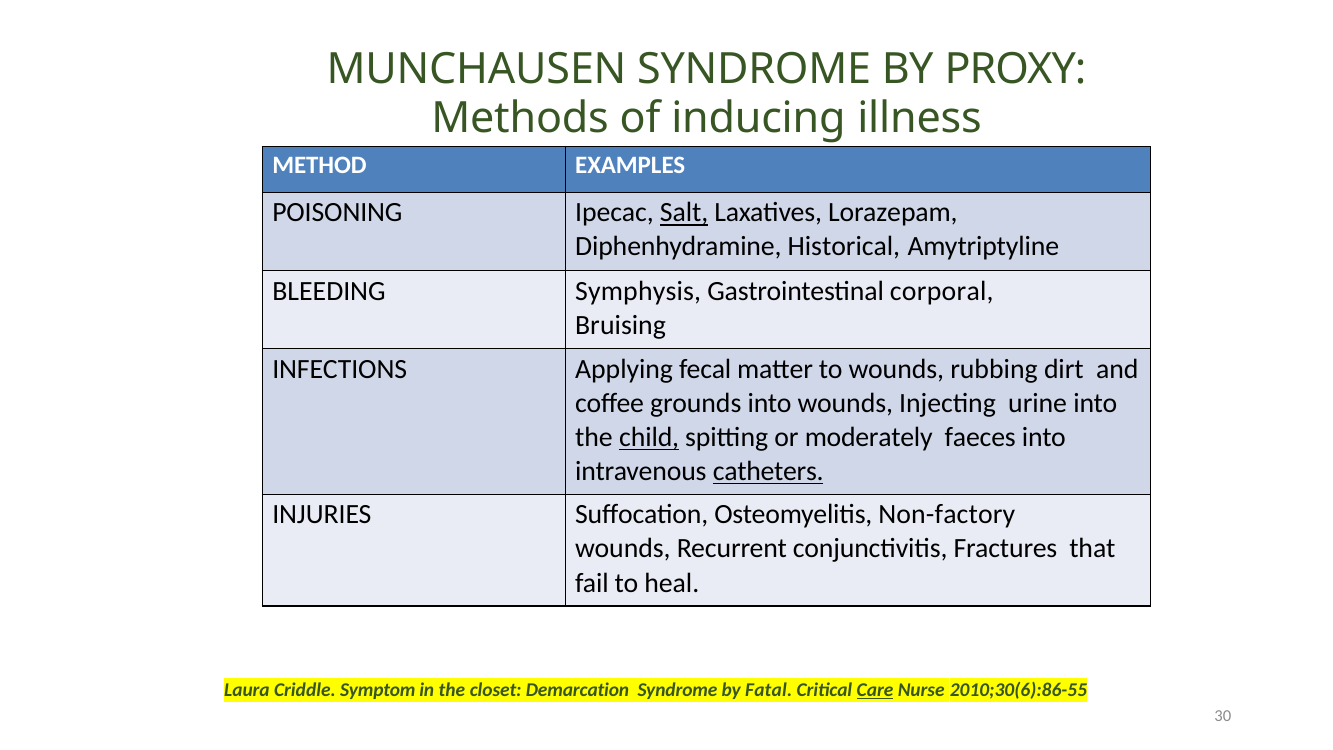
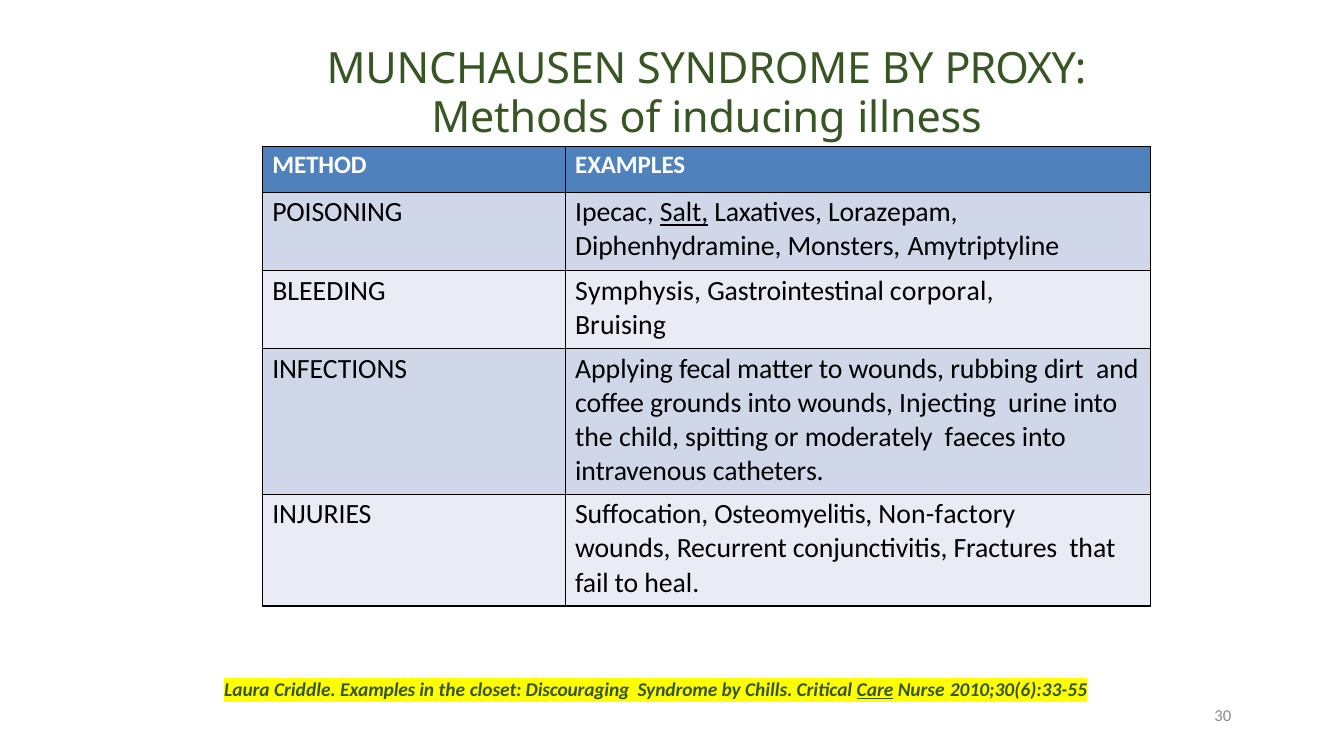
Historical: Historical -> Monsters (844, 247)
child underline: present -> none (649, 437)
catheters underline: present -> none (768, 471)
Criddle Symptom: Symptom -> Examples (378, 690)
Demarcation: Demarcation -> Discouraging (578, 690)
Fatal: Fatal -> Chills (769, 690)
2010;30(6):86-55: 2010;30(6):86-55 -> 2010;30(6):33-55 (1018, 690)
